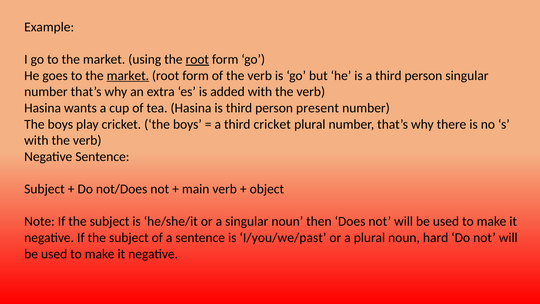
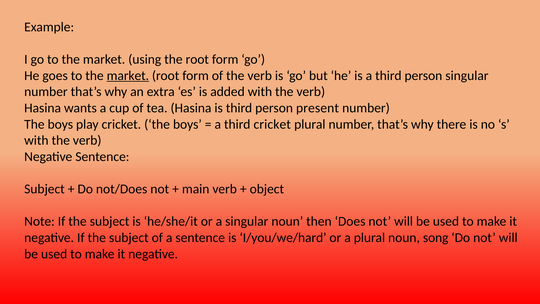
root underline: present -> none (197, 59)
I/you/we/past: I/you/we/past -> I/you/we/hard (283, 238)
hard: hard -> song (436, 238)
